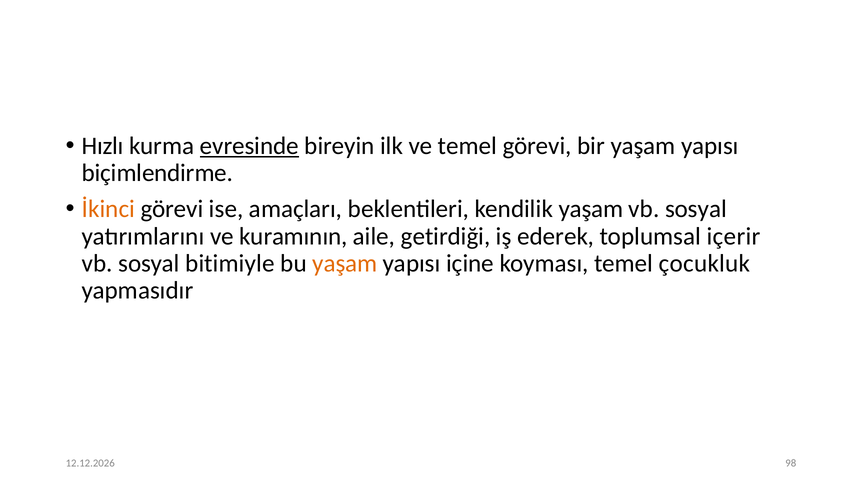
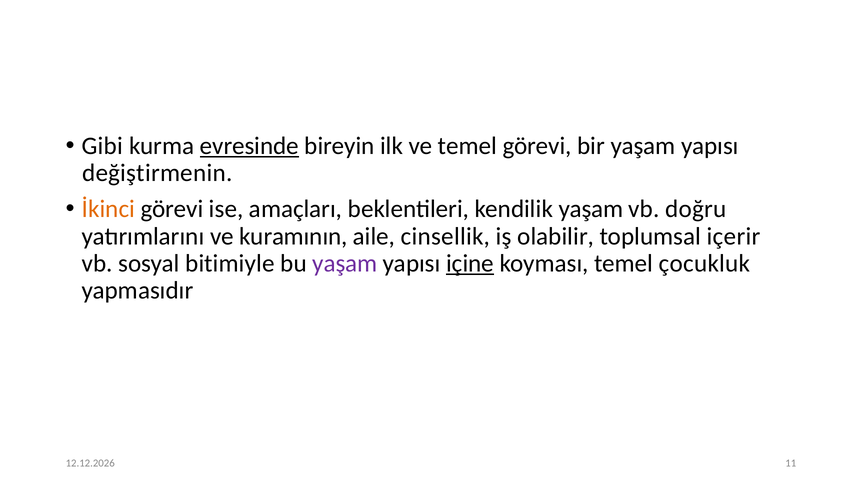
Hızlı: Hızlı -> Gibi (103, 146)
biçimlendirme: biçimlendirme -> değiştirmenin (157, 173)
sosyal: sosyal -> doğru (696, 209)
getirdiği: getirdiği -> cinsellik (445, 236)
ederek: ederek -> olabilir (556, 236)
yaşam colour: orange -> purple (345, 263)
içine underline: none -> present (470, 263)
98: 98 -> 11 (791, 463)
